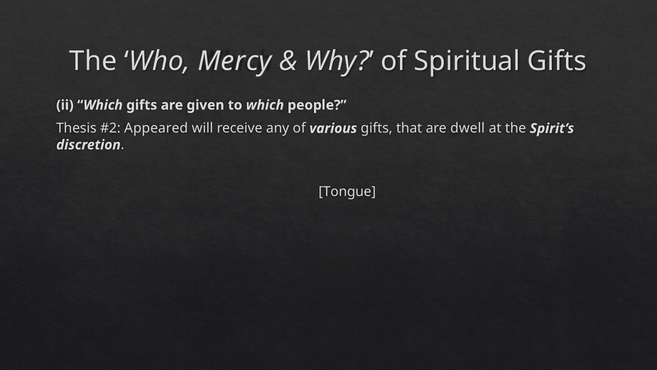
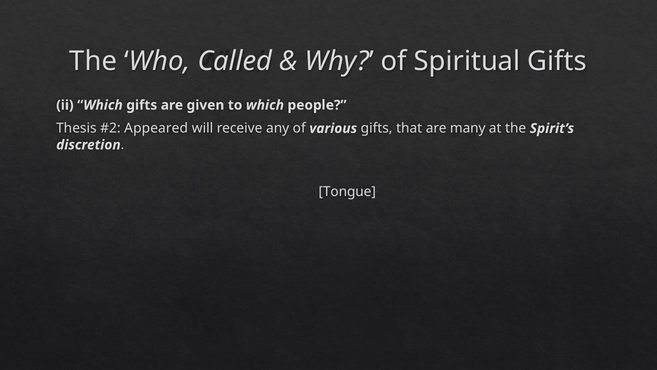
Mercy: Mercy -> Called (235, 61)
dwell: dwell -> many (468, 128)
